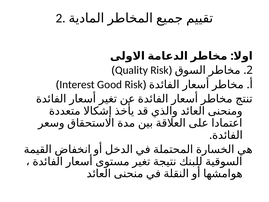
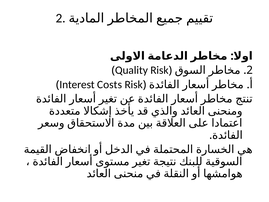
Good: Good -> Costs (110, 84)
